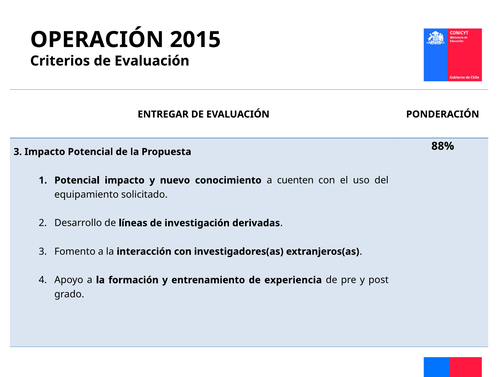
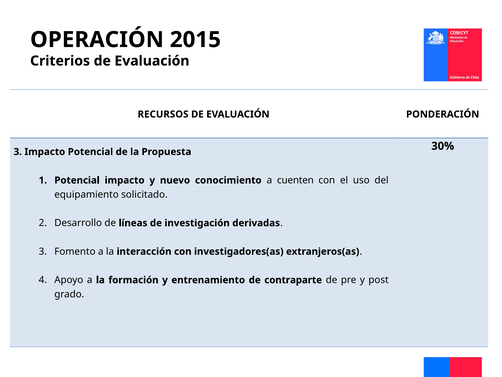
ENTREGAR: ENTREGAR -> RECURSOS (163, 114)
88%: 88% -> 30% (443, 146)
experiencia: experiencia -> contraparte (293, 280)
